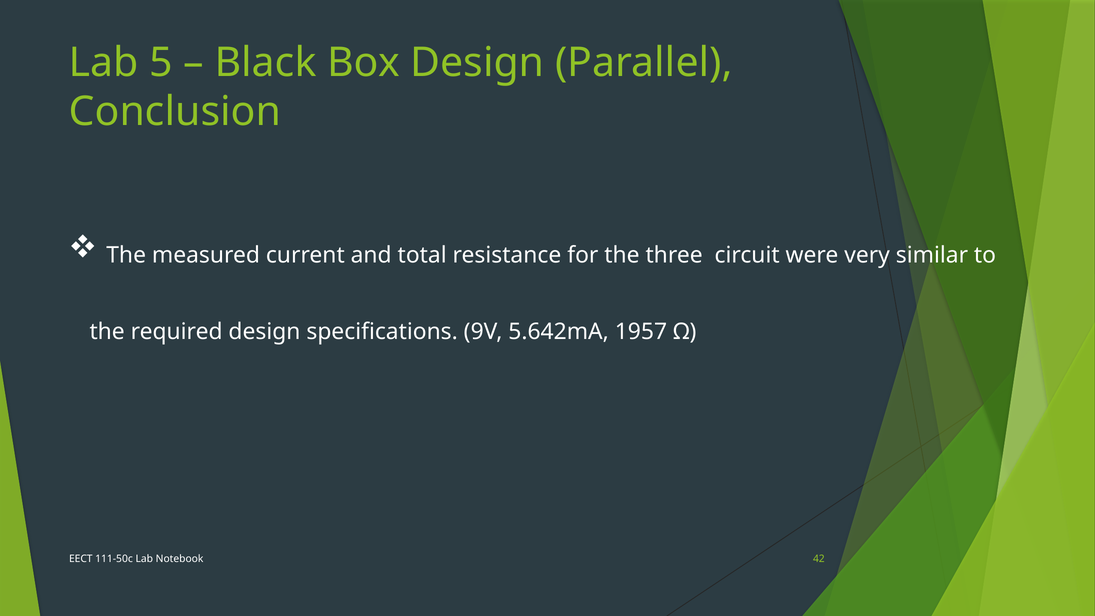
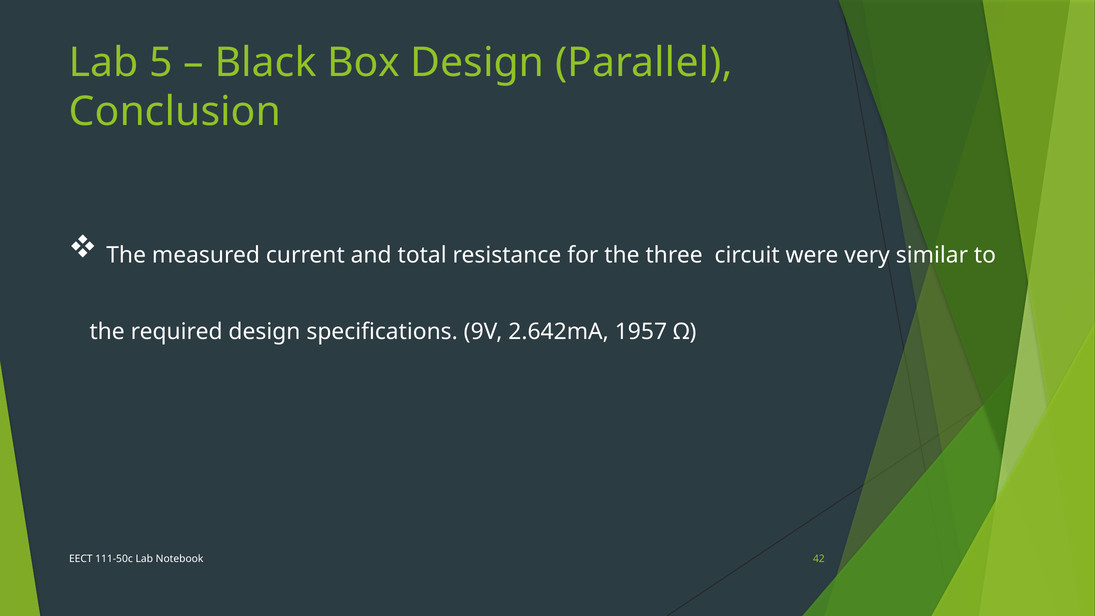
5.642mA: 5.642mA -> 2.642mA (559, 332)
